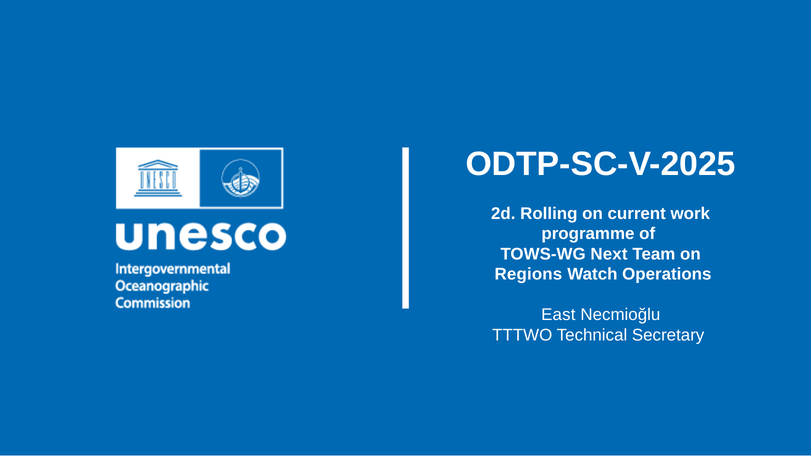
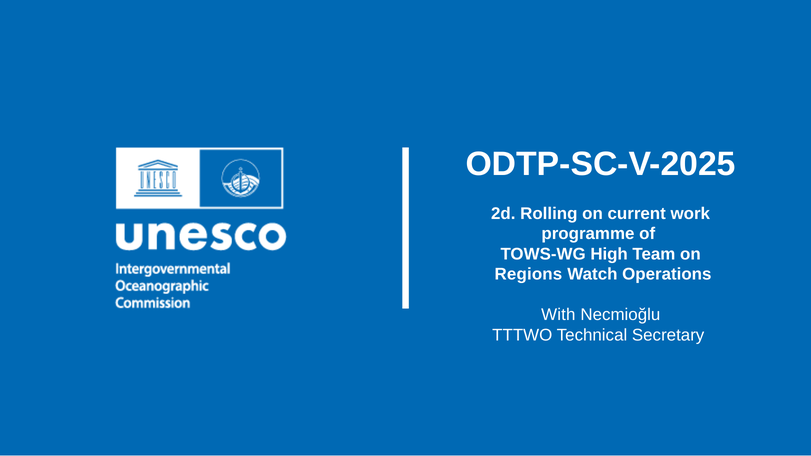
Next: Next -> High (609, 254)
East: East -> With (558, 315)
